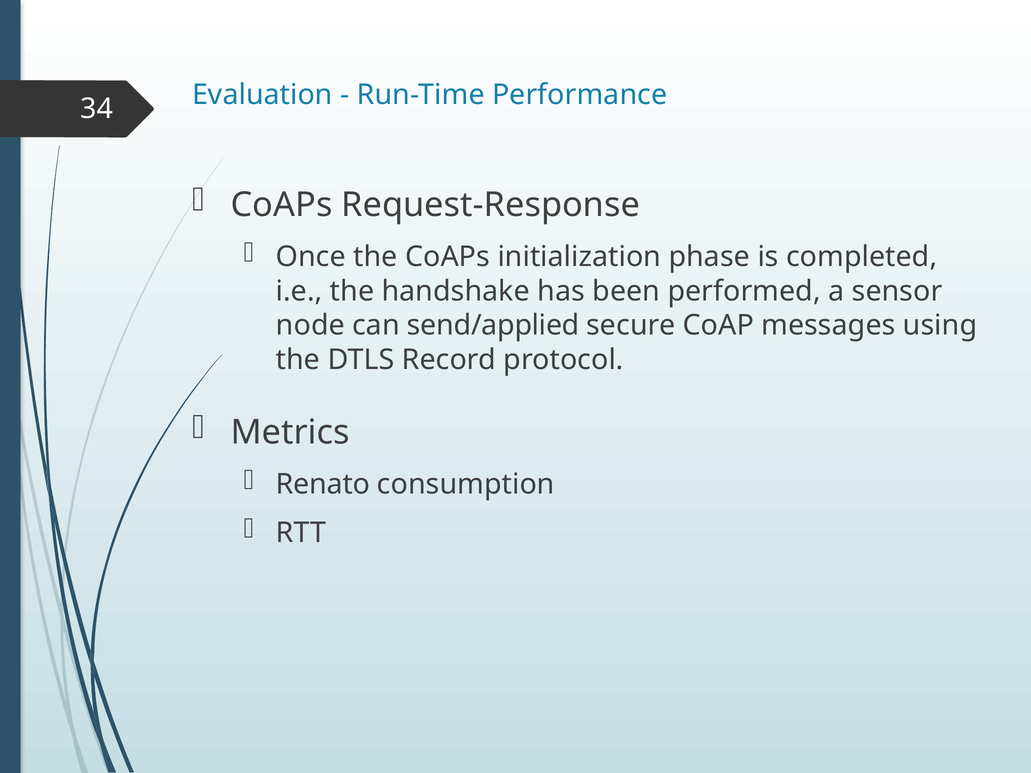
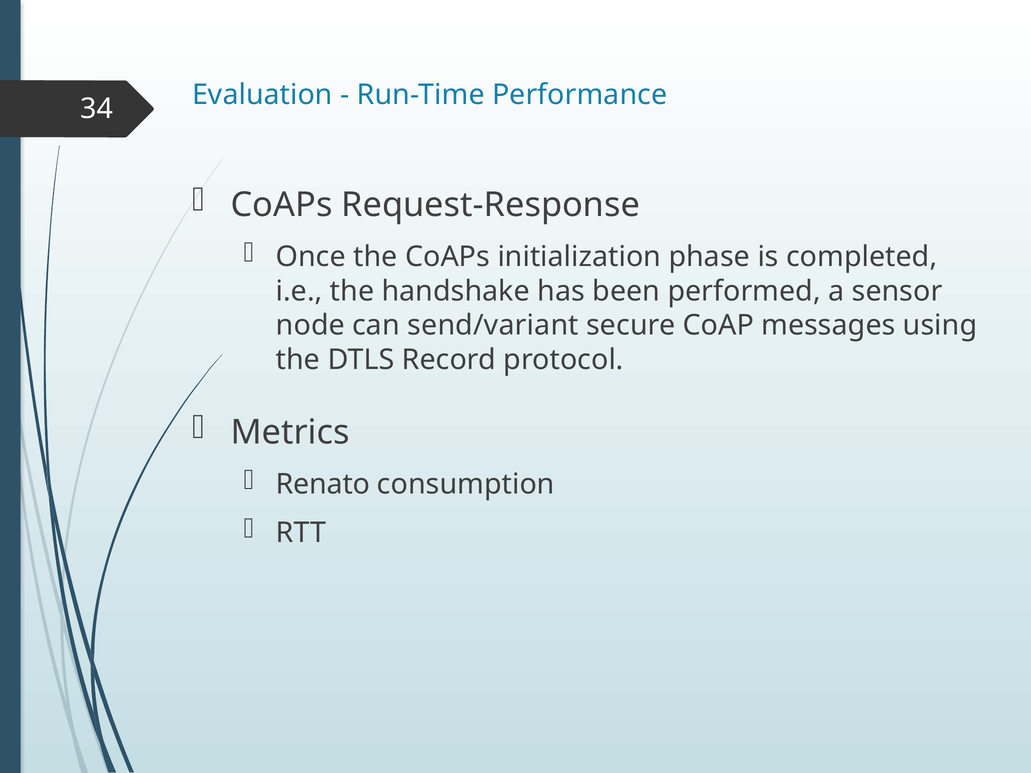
send/applied: send/applied -> send/variant (493, 326)
